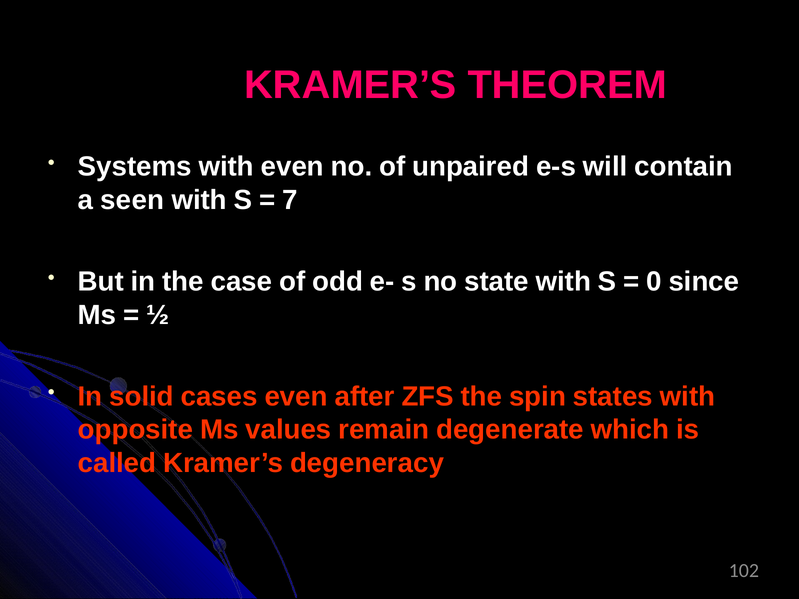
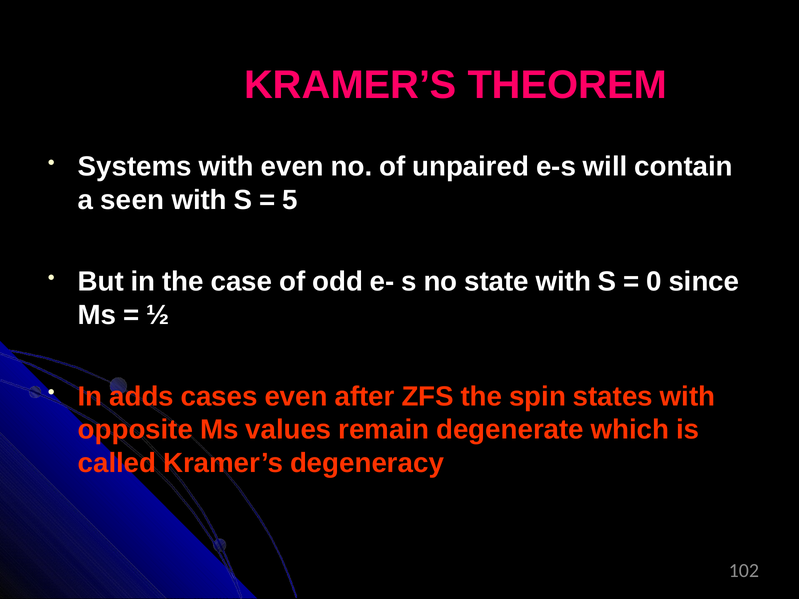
7: 7 -> 5 (290, 200)
solid: solid -> adds (142, 397)
